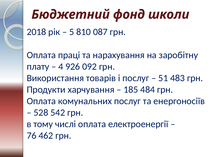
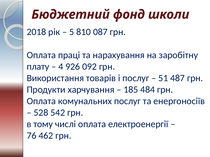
483: 483 -> 487 (178, 78)
